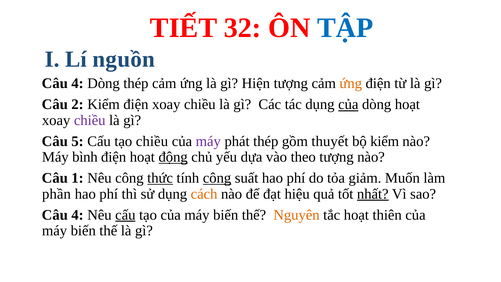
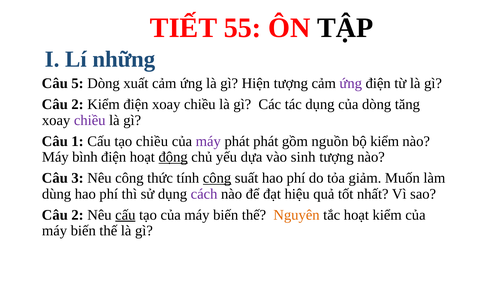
32: 32 -> 55 (242, 28)
TẬP colour: blue -> black (345, 28)
nguồn: nguồn -> những (124, 59)
4: 4 -> 5 (78, 83)
Dòng thép: thép -> xuất (136, 83)
ứng colour: orange -> purple (351, 83)
của underline: present -> none (348, 104)
dòng hoạt: hoạt -> tăng (407, 104)
5: 5 -> 1 (78, 141)
phát thép: thép -> phát (266, 141)
thuyết: thuyết -> nguồn (330, 141)
theo: theo -> sinh (303, 157)
1: 1 -> 3 (78, 178)
thức underline: present -> none (160, 178)
phần: phần -> dùng (57, 194)
cách colour: orange -> purple (204, 194)
nhất underline: present -> none (373, 194)
4: 4 -> 2 (78, 215)
hoạt thiên: thiên -> kiểm (387, 215)
